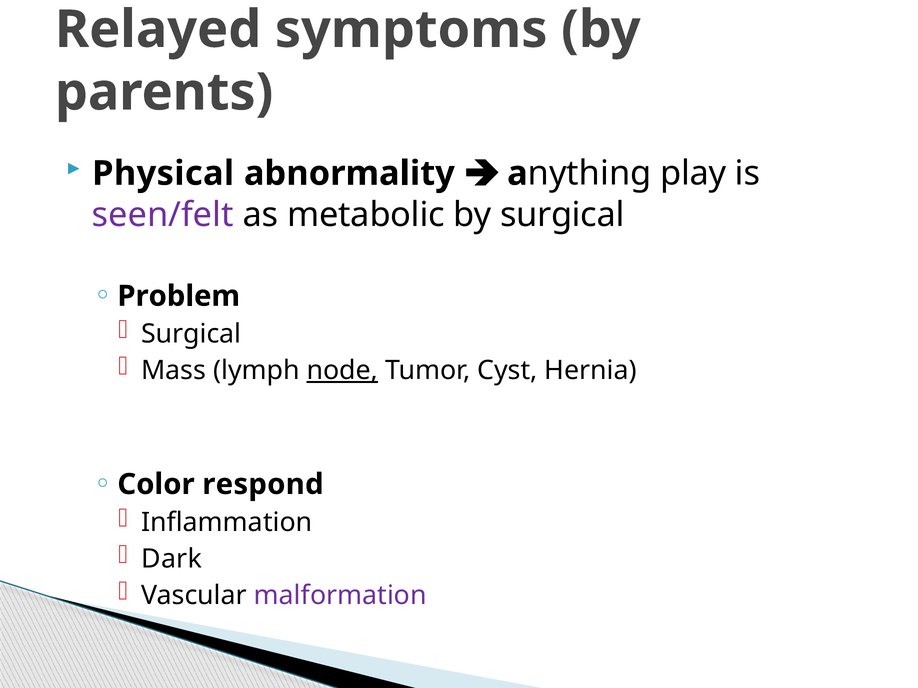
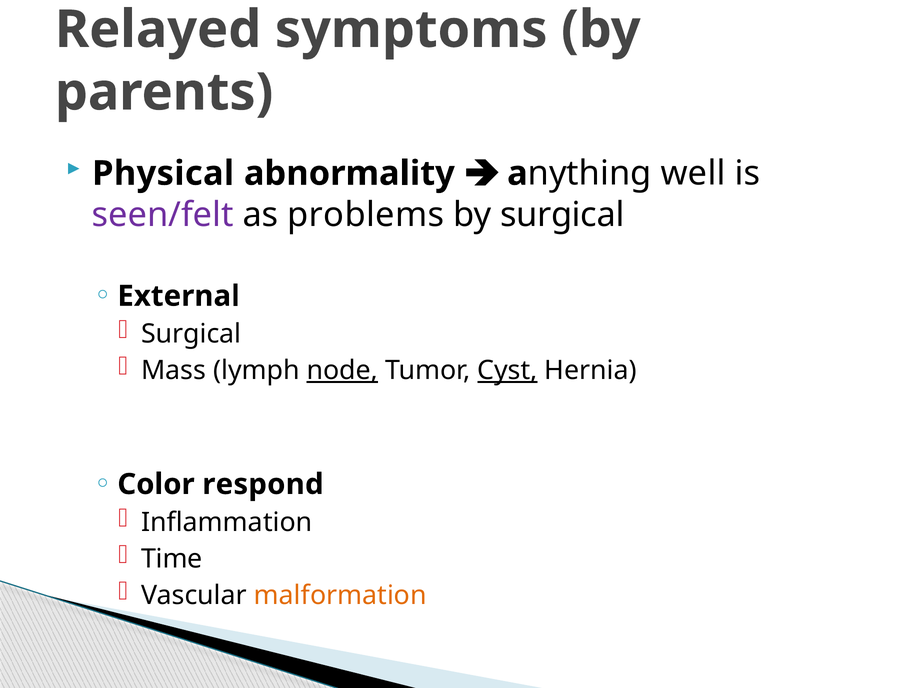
play: play -> well (693, 174)
metabolic: metabolic -> problems (366, 215)
Problem: Problem -> External (179, 296)
Cyst underline: none -> present (507, 371)
Dark: Dark -> Time (172, 559)
malformation colour: purple -> orange (340, 596)
